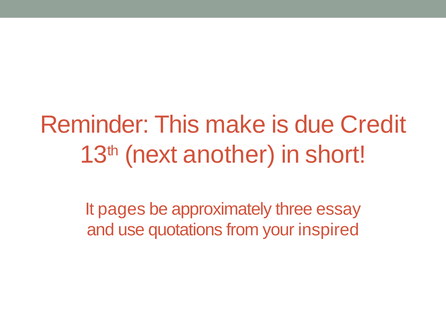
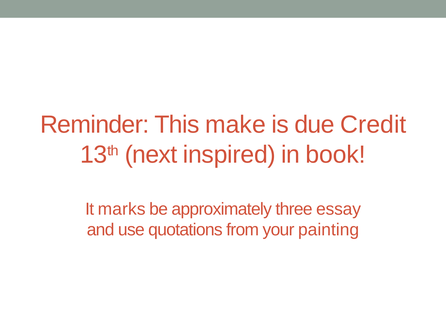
another: another -> inspired (229, 154)
short: short -> book (336, 154)
pages: pages -> marks (122, 209)
inspired: inspired -> painting (329, 230)
